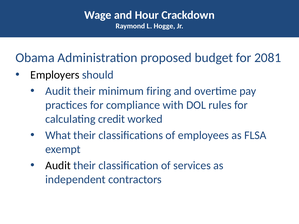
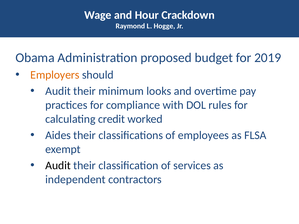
2081: 2081 -> 2019 (268, 58)
Employers colour: black -> orange (55, 75)
firing: firing -> looks (159, 91)
What: What -> Aides (58, 135)
